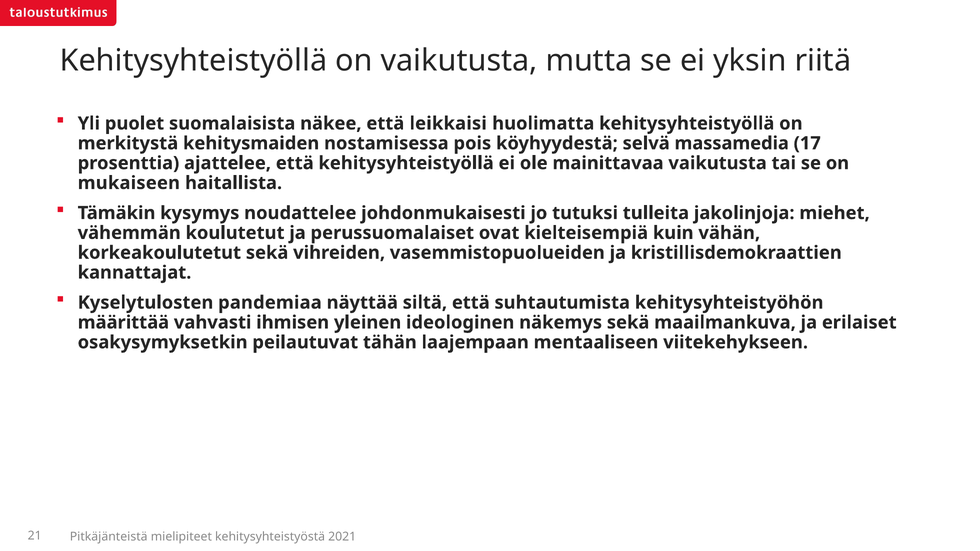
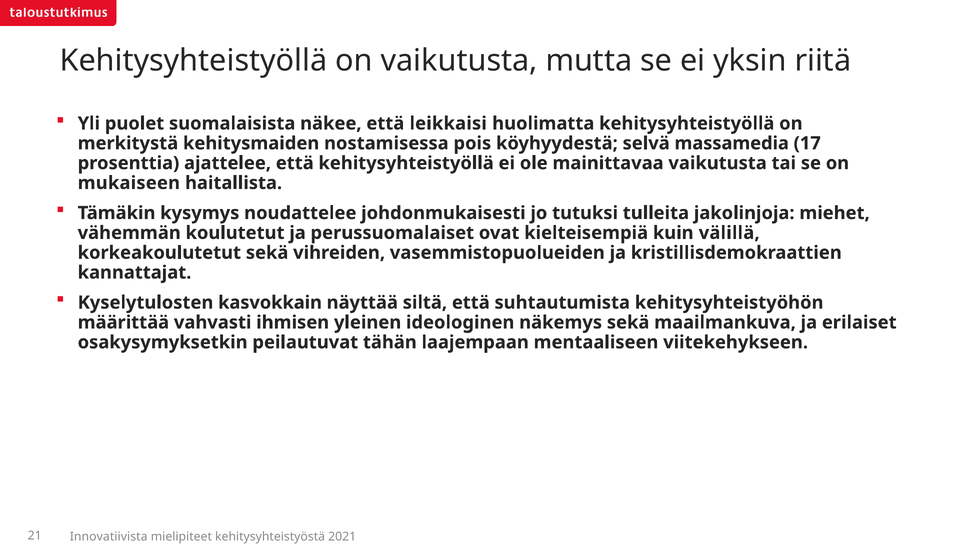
vähän: vähän -> välillä (729, 233)
pandemiaa: pandemiaa -> kasvokkain (270, 303)
Pitkäjänteistä: Pitkäjänteistä -> Innovatiivista (109, 537)
